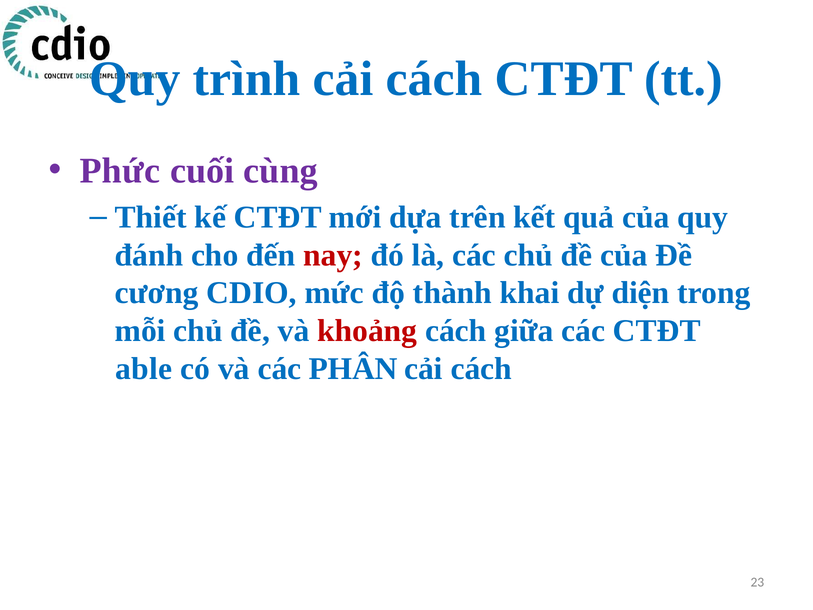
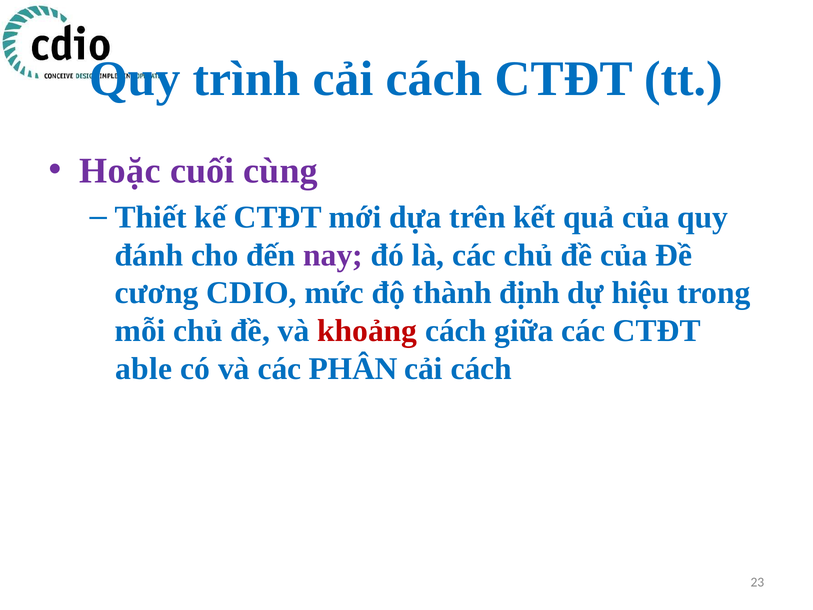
Phức: Phức -> Hoặc (120, 171)
nay colour: red -> purple (333, 255)
khai: khai -> định (530, 293)
diện: diện -> hiệu (641, 293)
